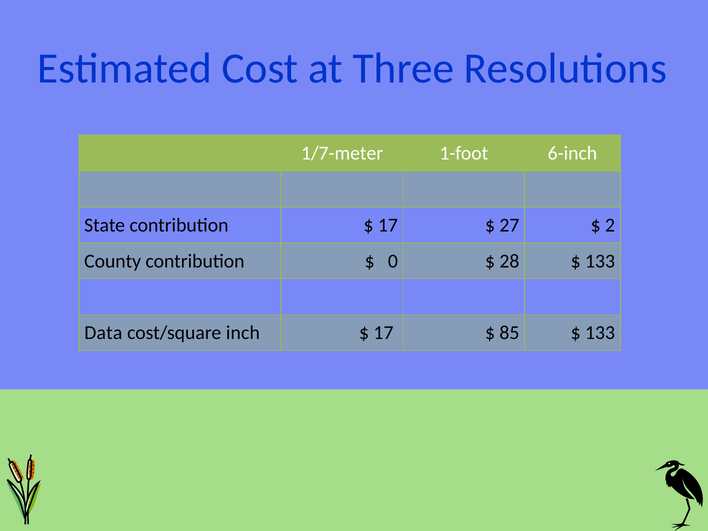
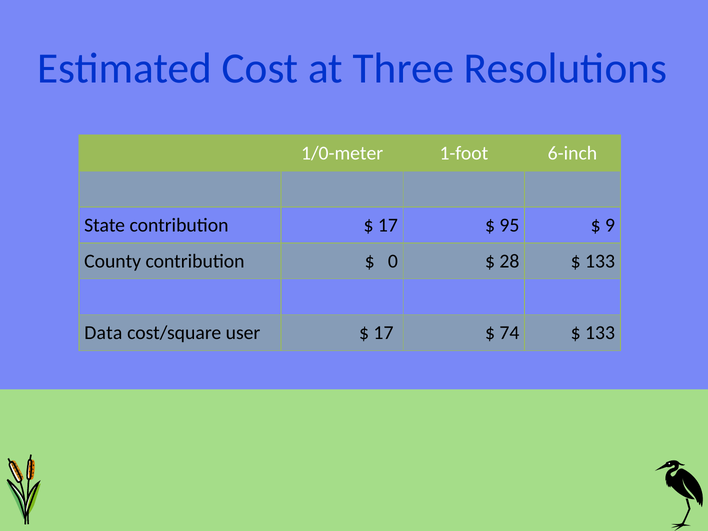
1/7-meter: 1/7-meter -> 1/0-meter (342, 153)
27: 27 -> 95 (509, 225)
2: 2 -> 9 (610, 225)
inch: inch -> user (243, 333)
85: 85 -> 74 (509, 333)
